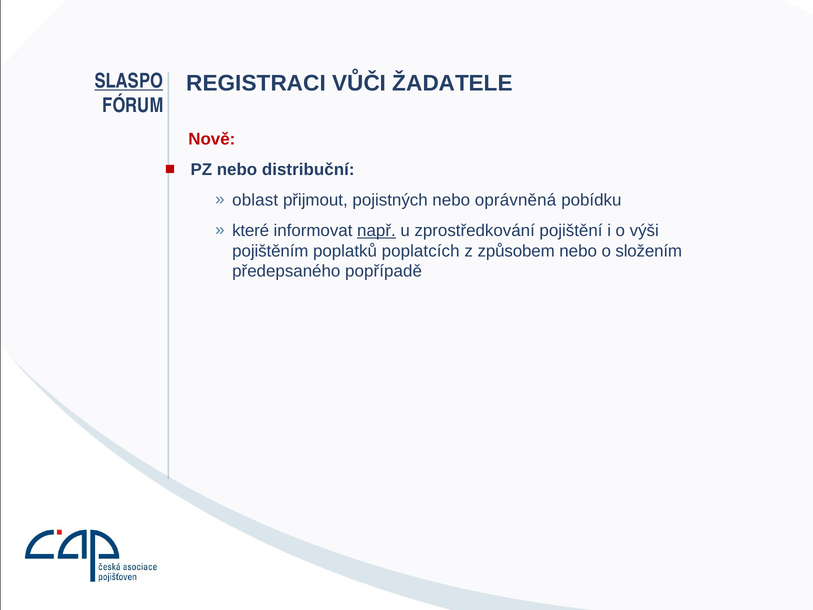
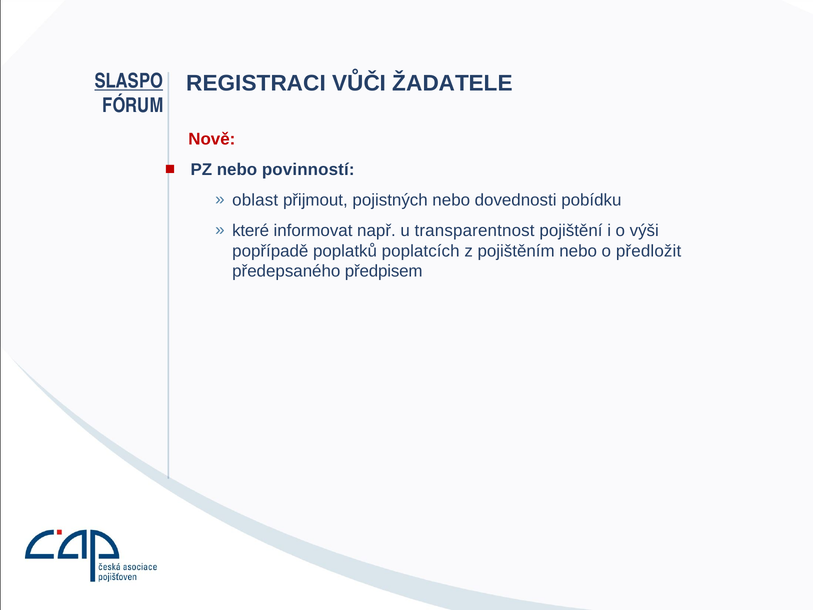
distribuční: distribuční -> povinností (308, 170)
oprávněná: oprávněná -> dovednosti (516, 200)
např underline: present -> none (376, 231)
zprostředkování: zprostředkování -> transparentnost (475, 231)
pojištěním: pojištěním -> popřípadě (270, 251)
způsobem: způsobem -> pojištěním (516, 251)
složením: složením -> předložit (649, 251)
popřípadě: popřípadě -> předpisem (384, 271)
